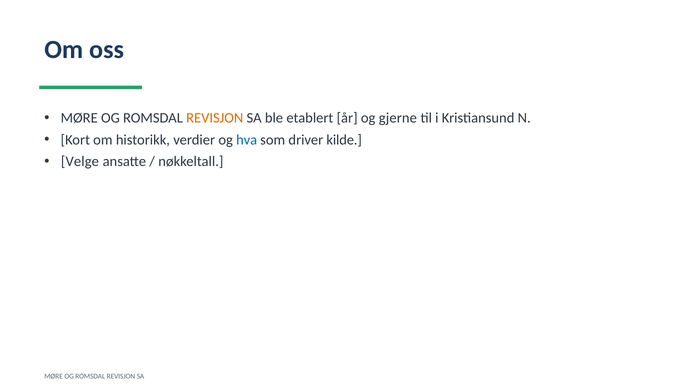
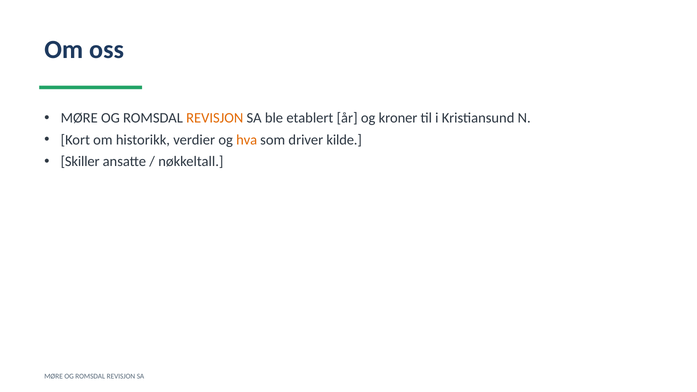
gjerne: gjerne -> kroner (398, 118)
hva colour: blue -> orange (247, 140)
Velge: Velge -> Skiller (80, 162)
